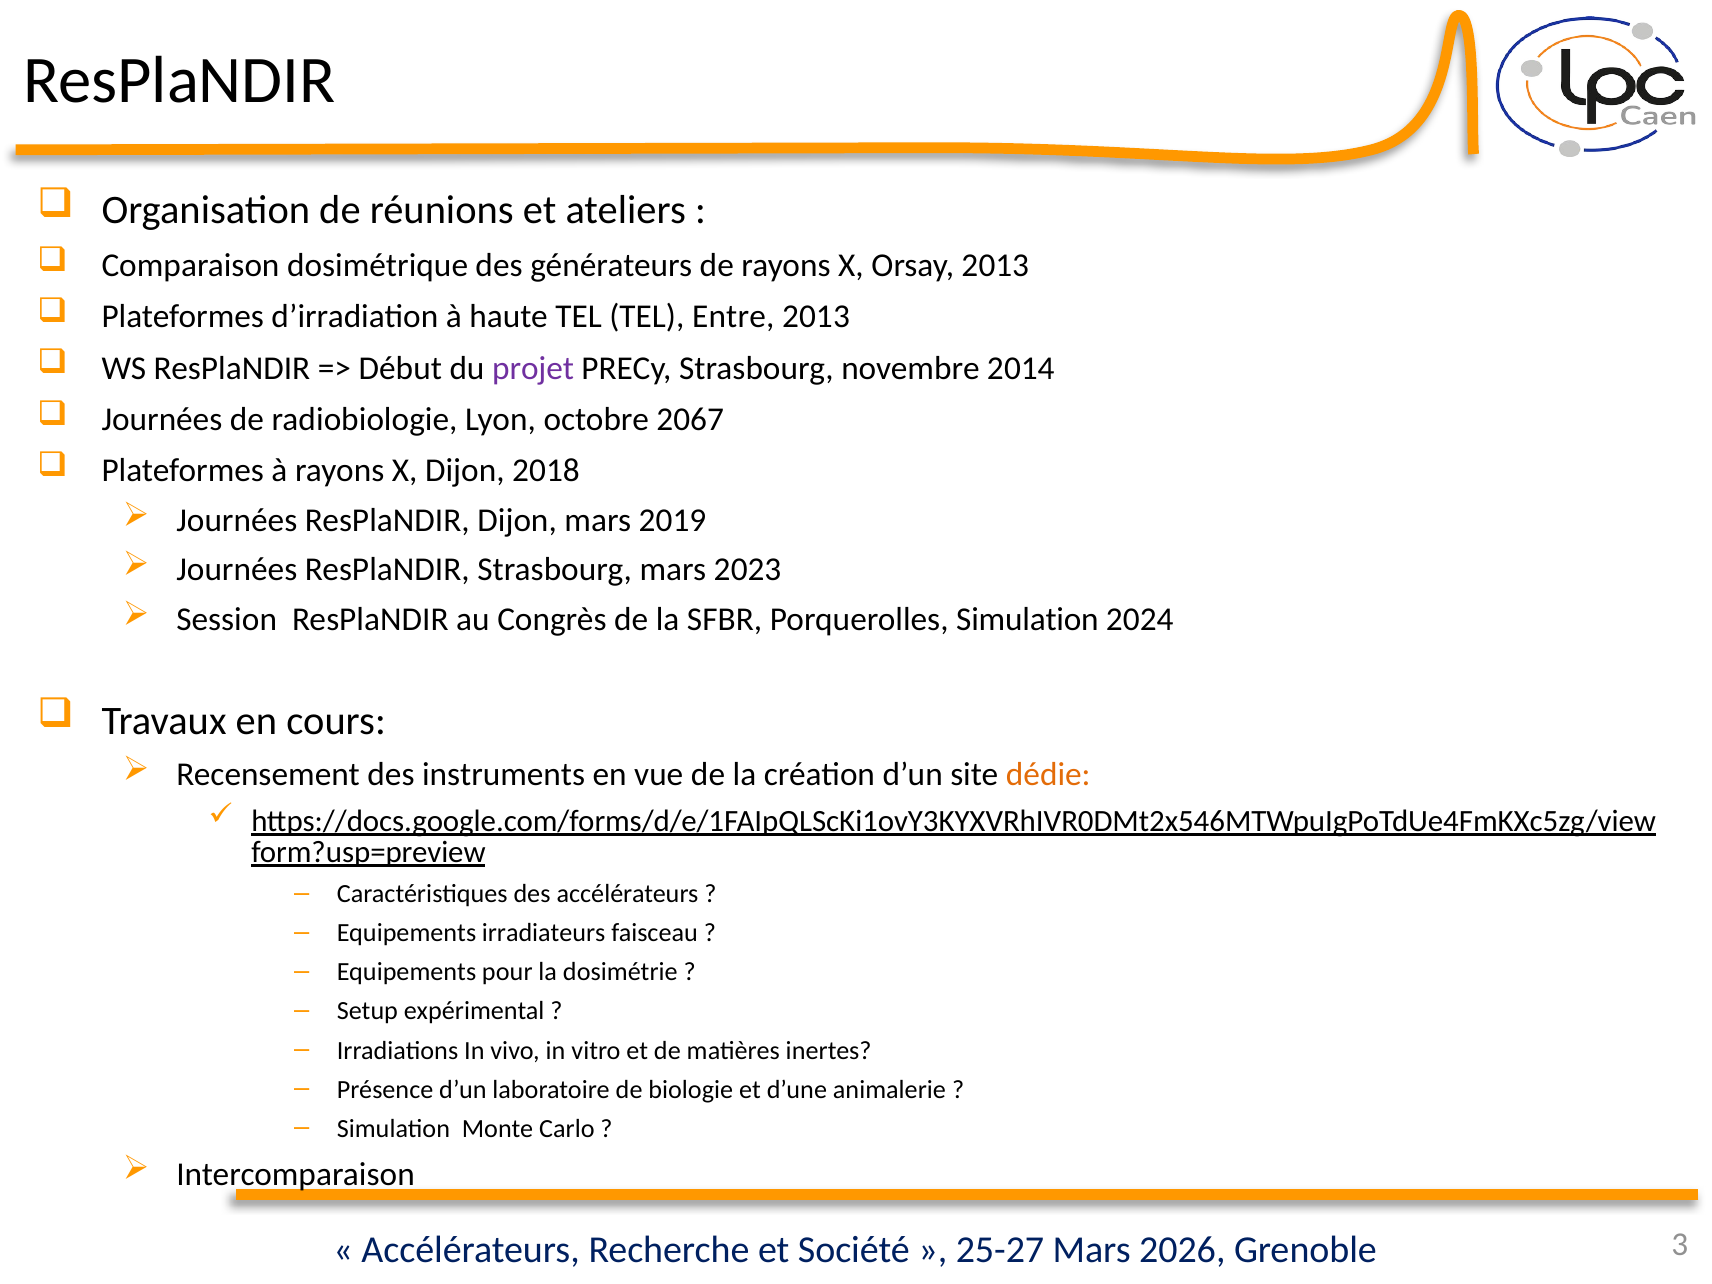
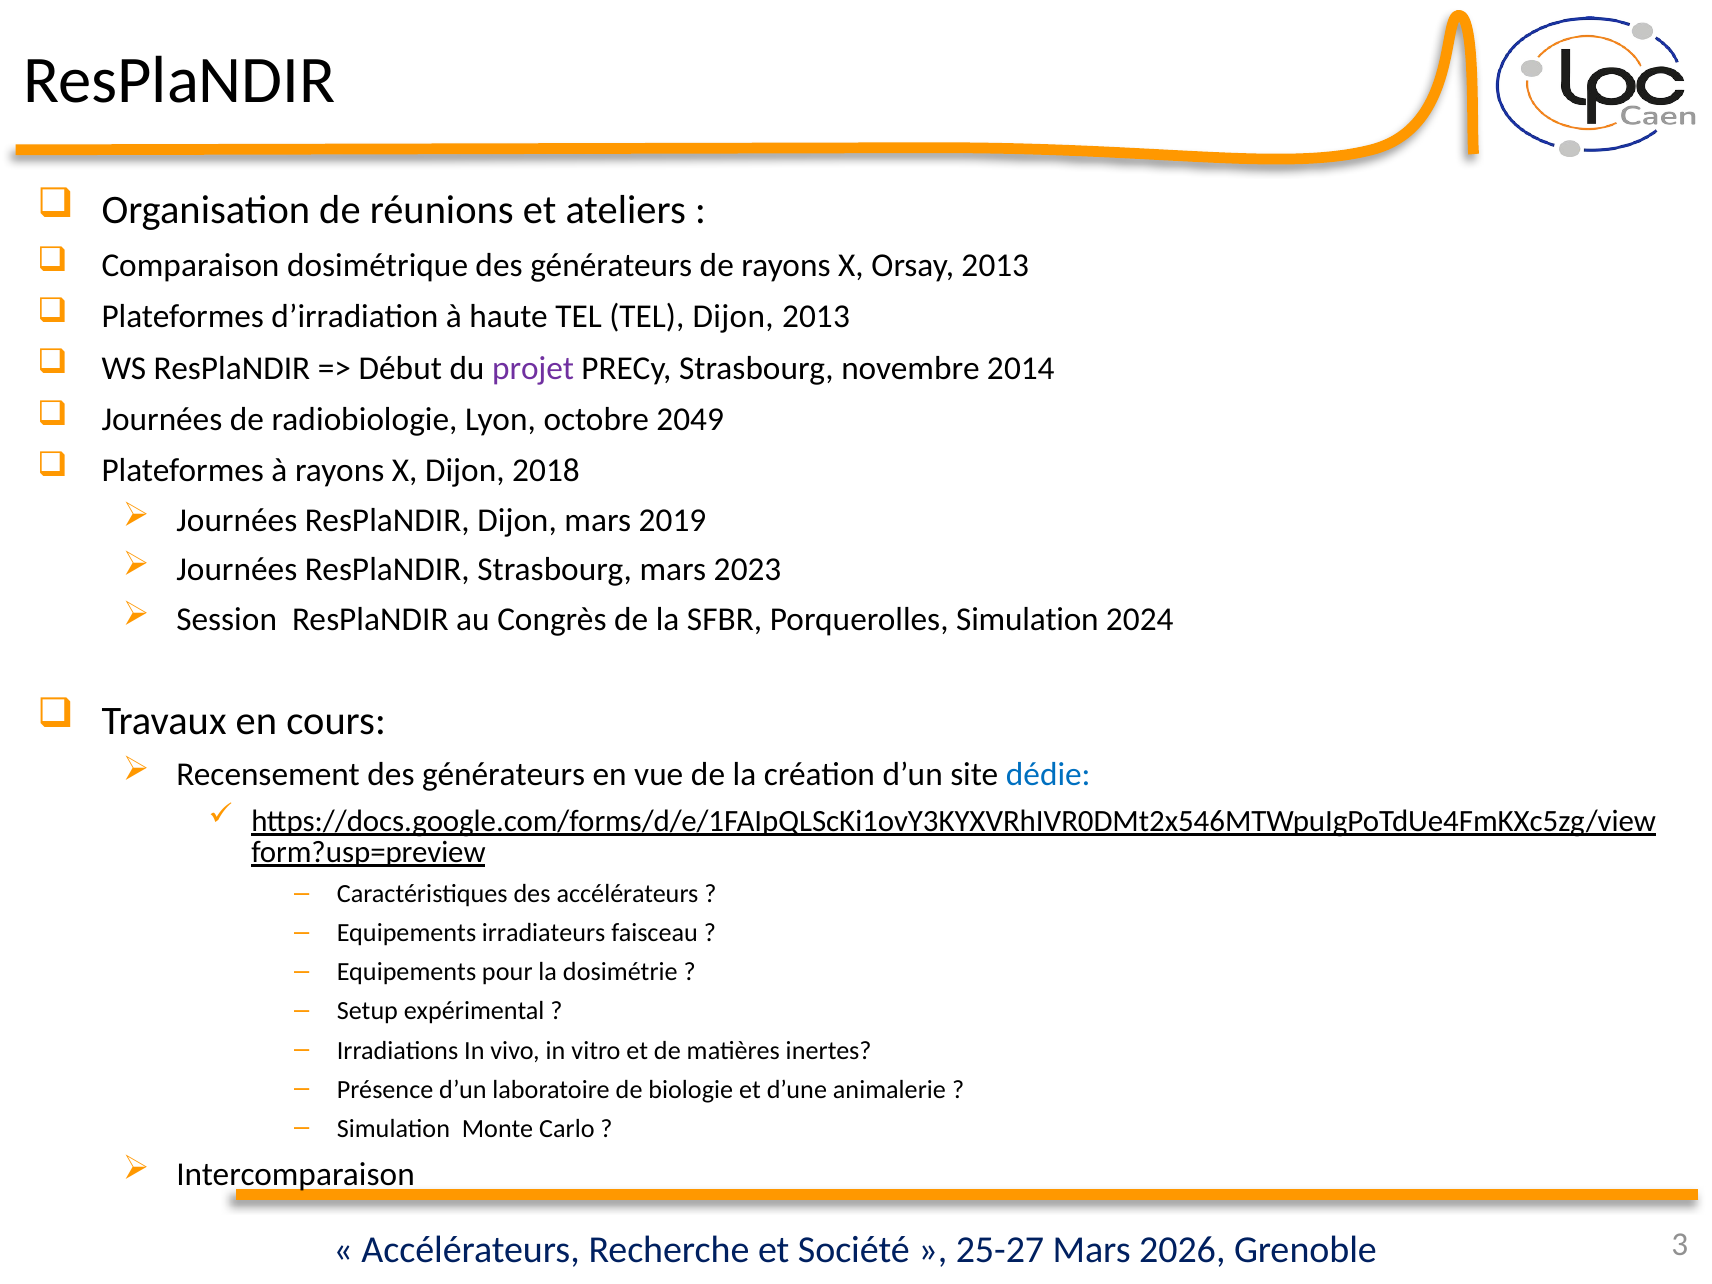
TEL Entre: Entre -> Dijon (733, 317)
2067: 2067 -> 2049 (690, 419)
Recensement des instruments: instruments -> générateurs (504, 774)
dédie colour: orange -> blue (1048, 774)
